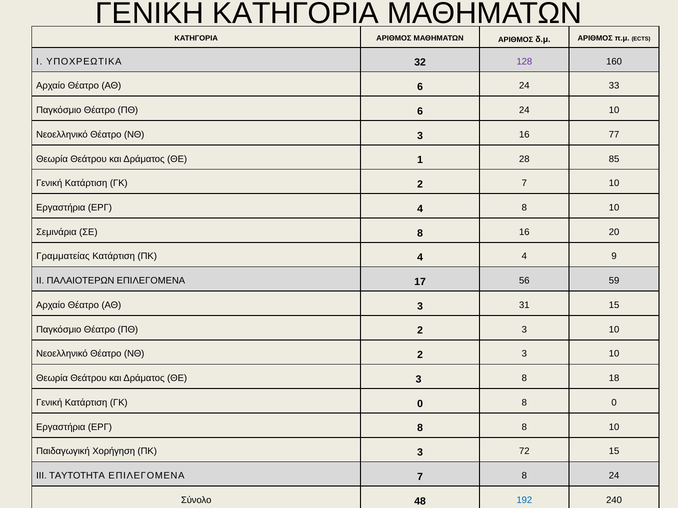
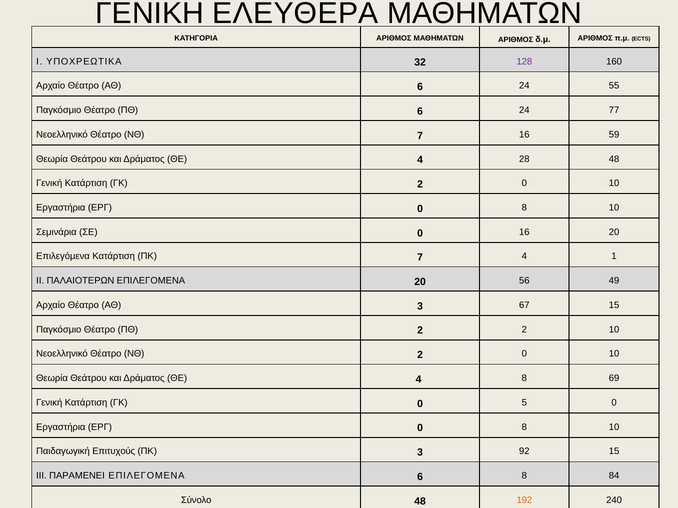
ΓΕΝΙΚΗ ΚΑΤΗΓΟΡΙΑ: ΚΑΤΗΓΟΡΙΑ -> ΕΛΕΥΘΕΡΑ (295, 14)
33: 33 -> 55 (614, 86)
24 10: 10 -> 77 (614, 110)
ΝΘ 3: 3 -> 7 (420, 136)
77: 77 -> 59 (614, 135)
1: 1 -> 4 (420, 160)
28 85: 85 -> 48 (614, 159)
ΓΚ 2 7: 7 -> 0 (524, 183)
4: 4 -> 0 (420, 209)
ΣΕ 8: 8 -> 0 (420, 233)
Γραμματείας: Γραμματείας -> Επιλεγόμενα (63, 257)
ΠΚ 4: 4 -> 7 (420, 258)
9: 9 -> 1 (614, 257)
ΕΠΙΛΕΓΟΜΕΝΑ 17: 17 -> 20 (420, 282)
59: 59 -> 49 (614, 281)
31: 31 -> 67 (524, 305)
ΠΘ 2 3: 3 -> 2 (524, 330)
ΝΘ 2 3: 3 -> 0 (524, 354)
3: 3 -> 4 (419, 380)
18: 18 -> 69 (614, 379)
0 8: 8 -> 5 (524, 403)
8: 8 -> 0 (420, 429)
Χορήγηση: Χορήγηση -> Επιτυχούς (114, 452)
72: 72 -> 92 (524, 452)
ΤΑΥΤΟΤΗΤΑ: ΤΑΥΤΟΤΗΤΑ -> ΠΑΡΑΜΕΝΕΙ (77, 476)
ΕΠΙΛΕΓΟΜΕΝΑ 7: 7 -> 6 (420, 477)
8 24: 24 -> 84 (614, 476)
192 colour: blue -> orange (524, 501)
